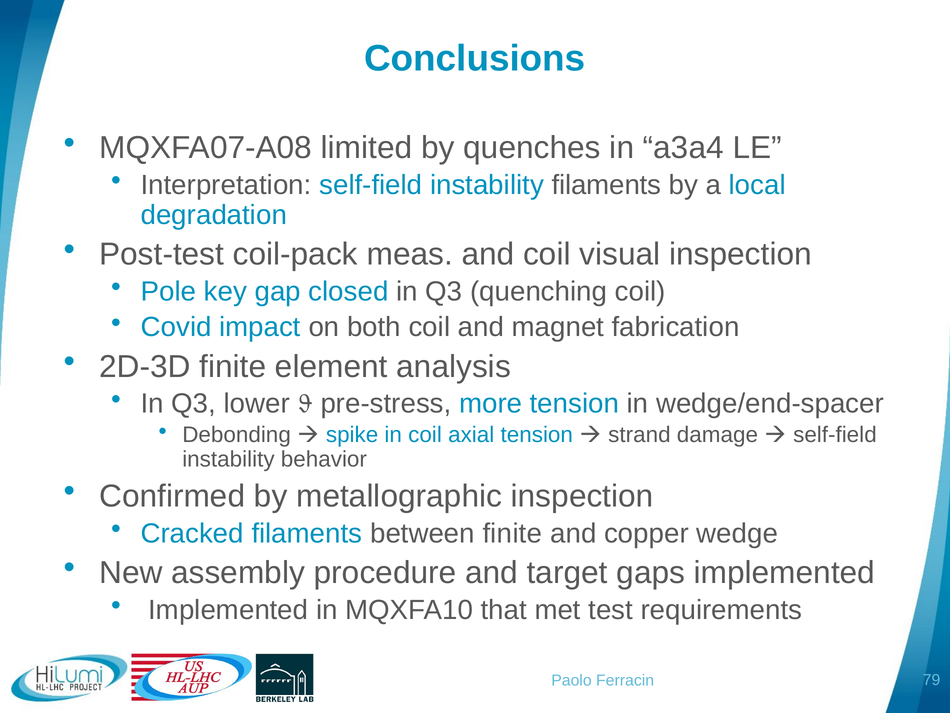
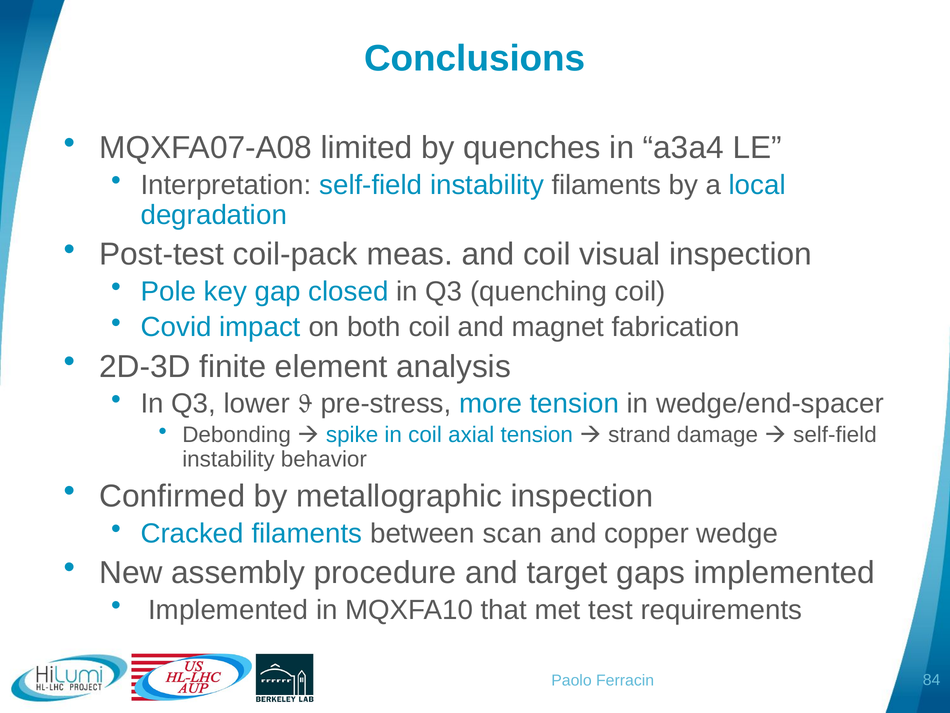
between finite: finite -> scan (512, 533)
79: 79 -> 84 (932, 679)
